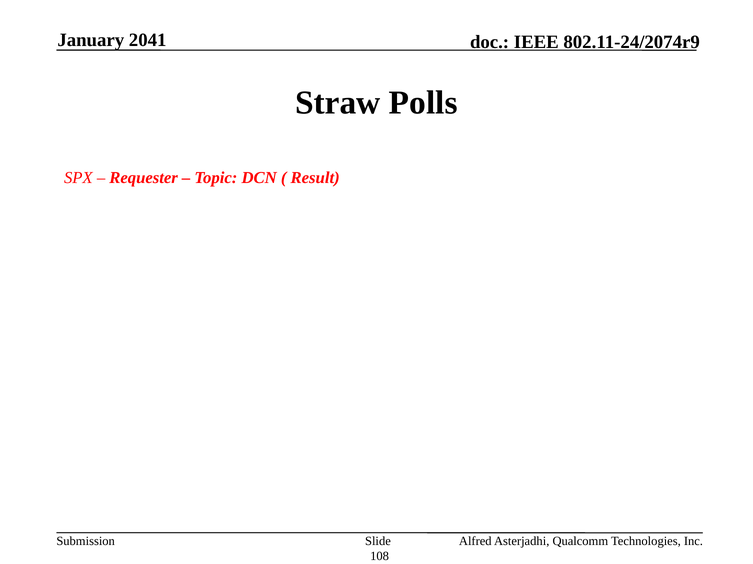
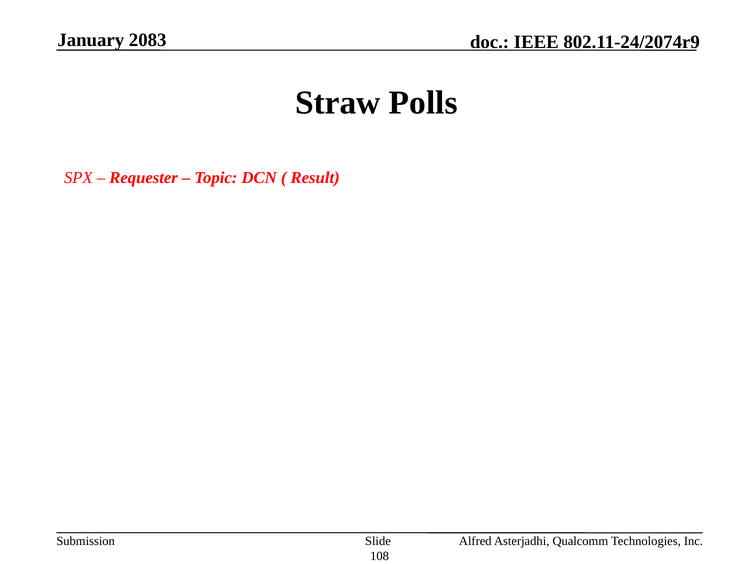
2041: 2041 -> 2083 (148, 40)
